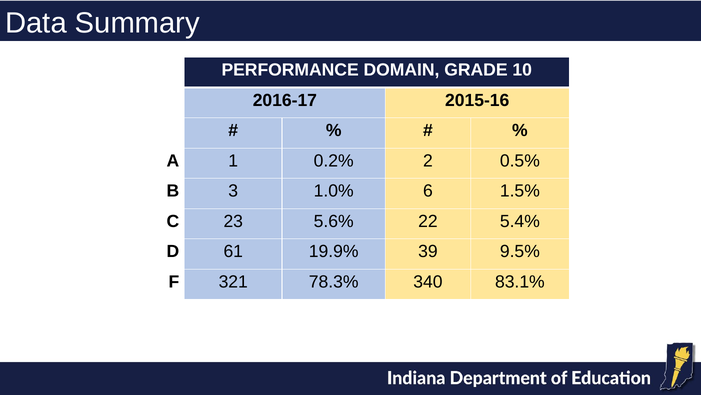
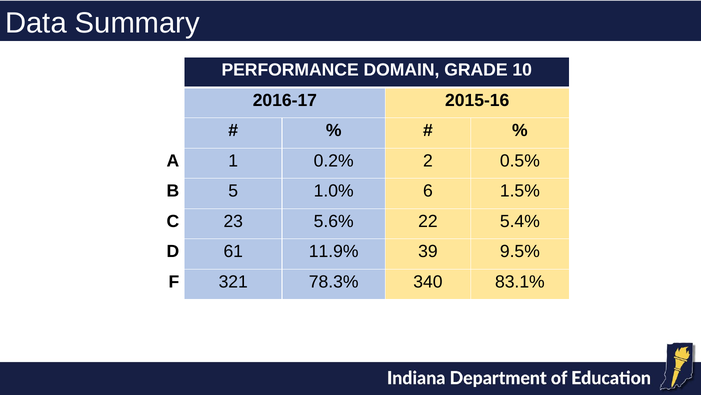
3: 3 -> 5 (233, 191)
19.9%: 19.9% -> 11.9% (334, 251)
